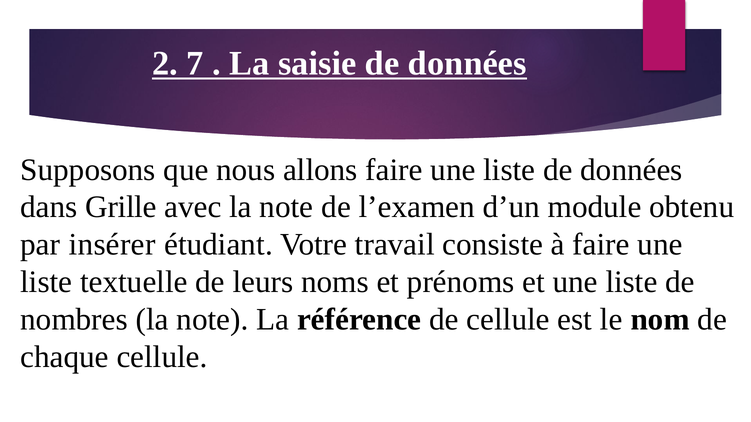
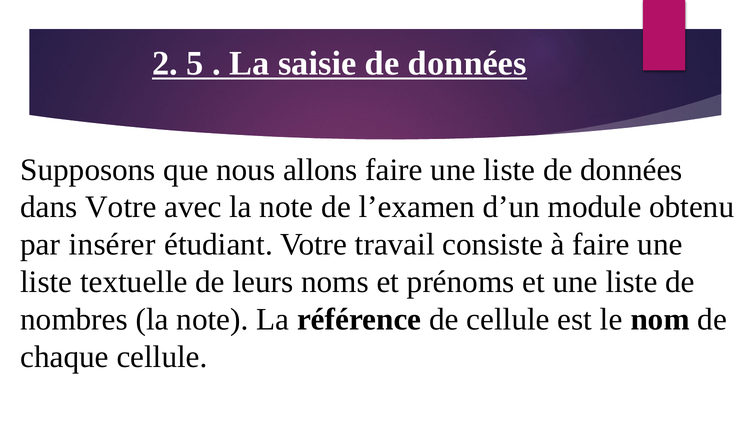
7: 7 -> 5 (195, 64)
dans Grille: Grille -> Votre (121, 207)
